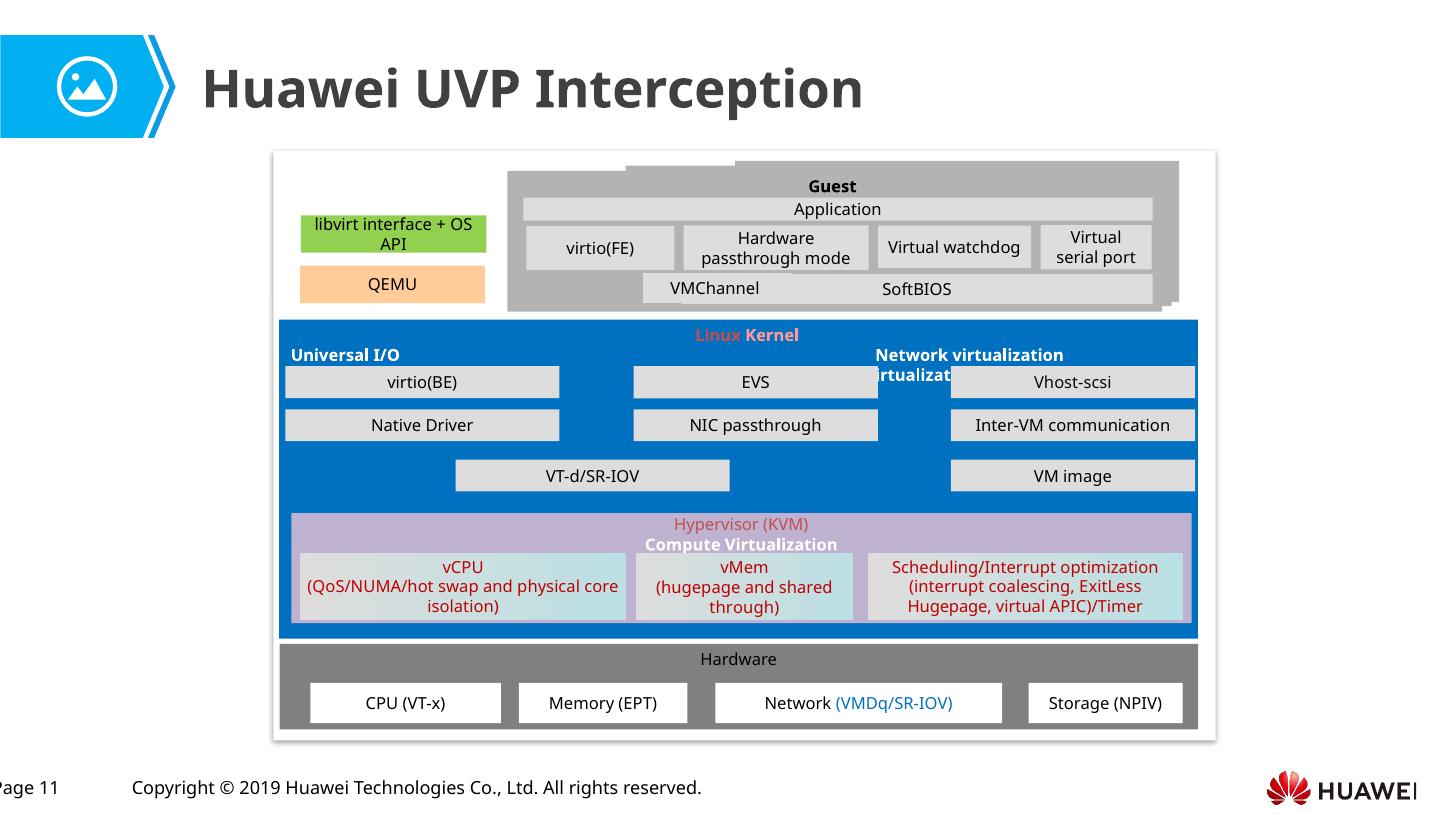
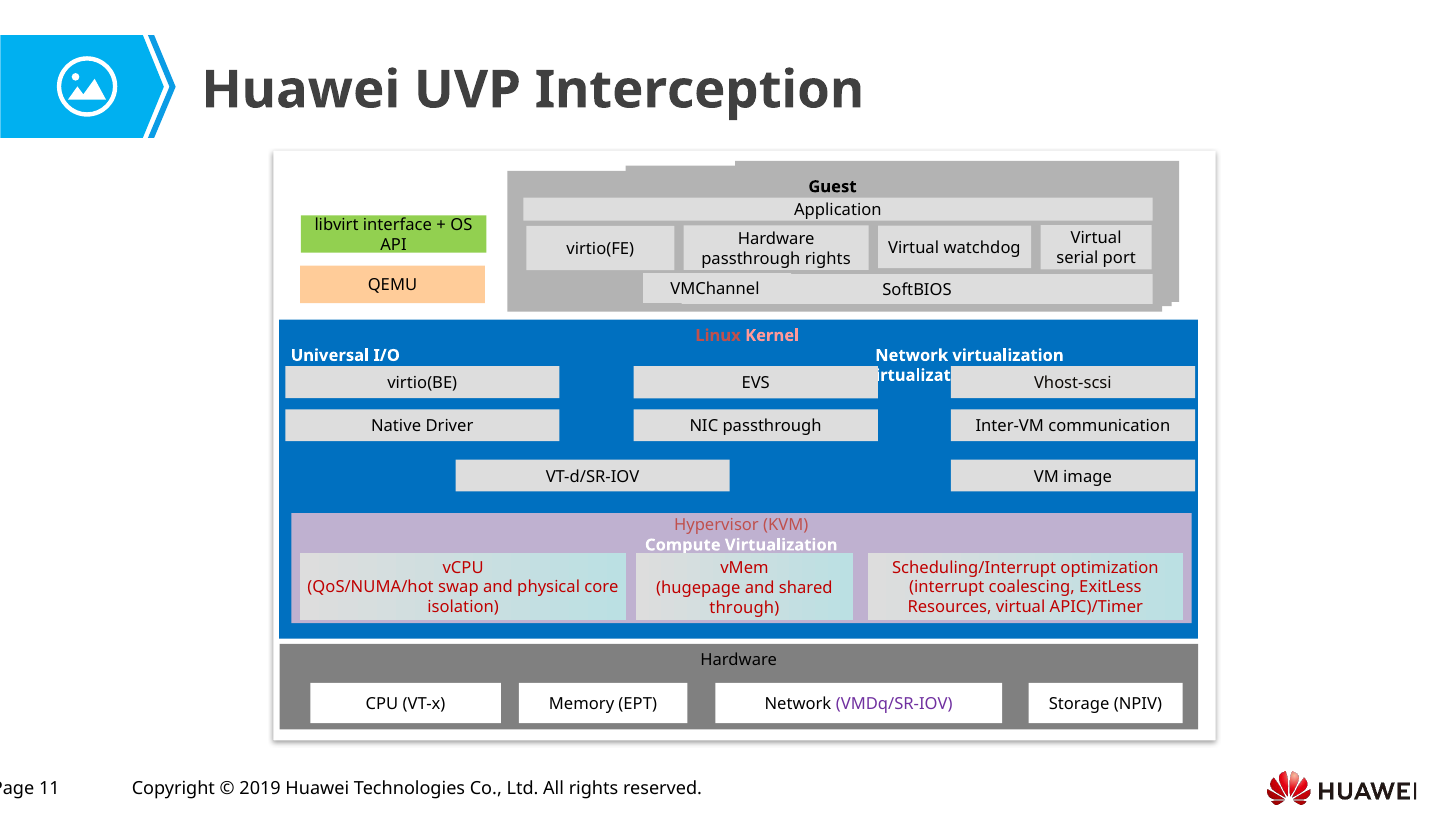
passthrough mode: mode -> rights (828, 259)
Hugepage: Hugepage -> Resources (950, 608)
VMDq/SR-IOV colour: blue -> purple (894, 705)
